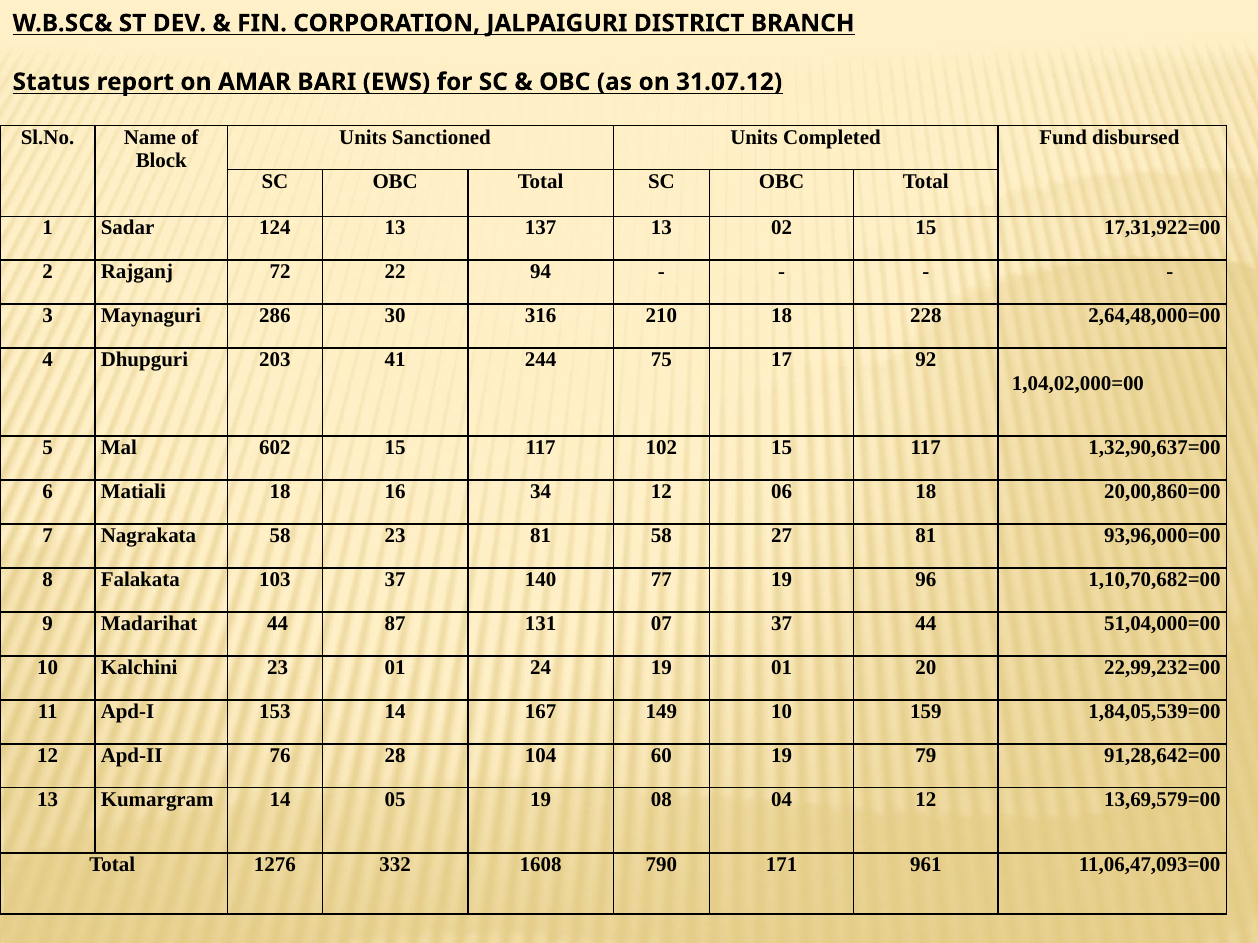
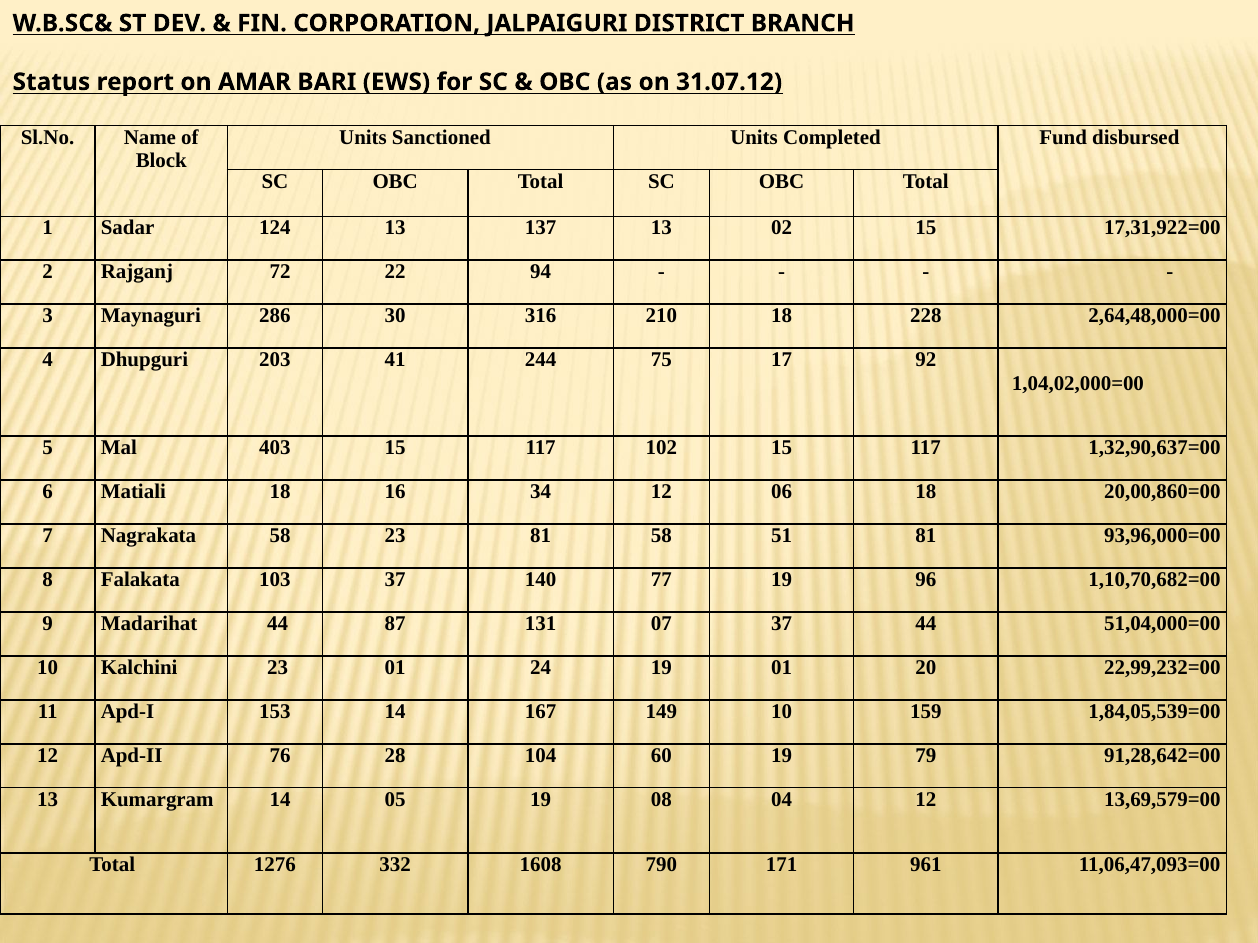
602: 602 -> 403 (275, 448)
27: 27 -> 51 (782, 536)
